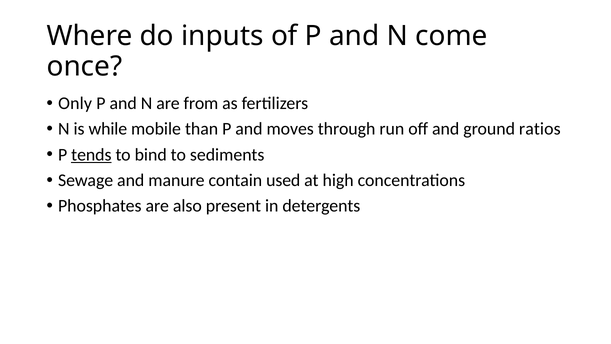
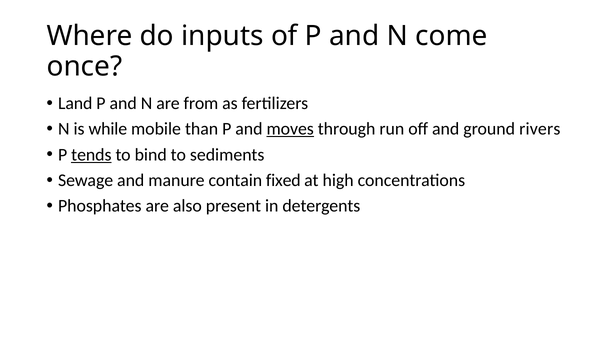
Only: Only -> Land (75, 103)
moves underline: none -> present (290, 129)
ratios: ratios -> rivers (540, 129)
used: used -> fixed (283, 180)
